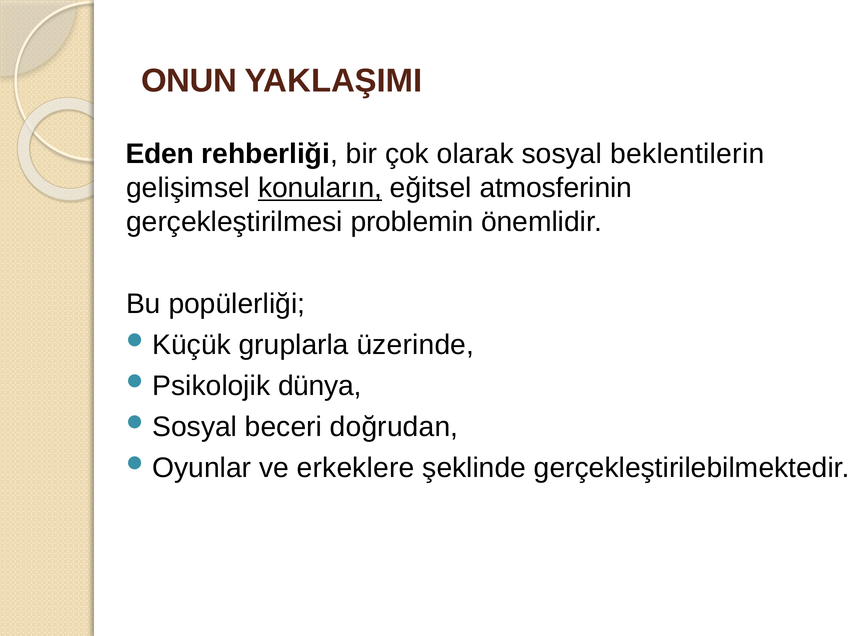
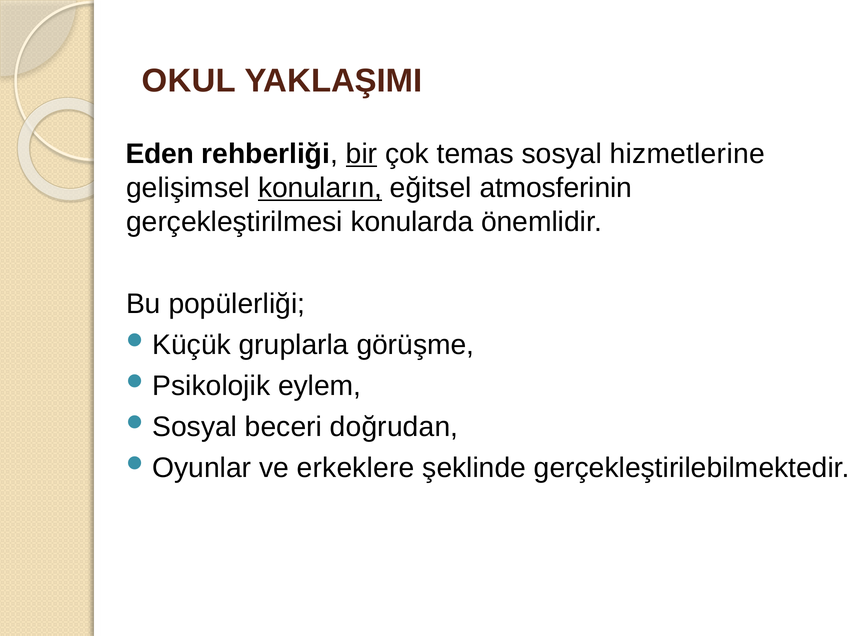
ONUN: ONUN -> OKUL (189, 81)
bir underline: none -> present (362, 154)
olarak: olarak -> temas (475, 154)
beklentilerin: beklentilerin -> hizmetlerine (687, 154)
problemin: problemin -> konularda (412, 222)
üzerinde: üzerinde -> görüşme (415, 345)
dünya: dünya -> eylem (320, 386)
